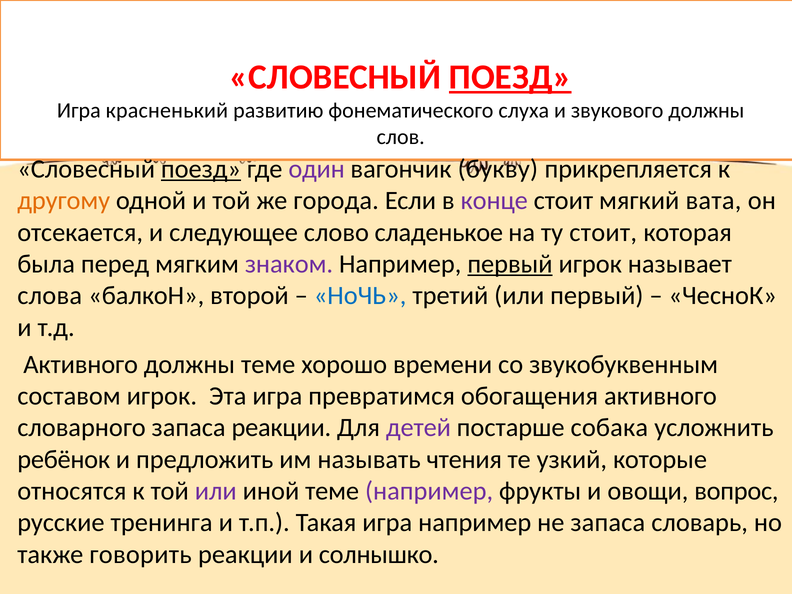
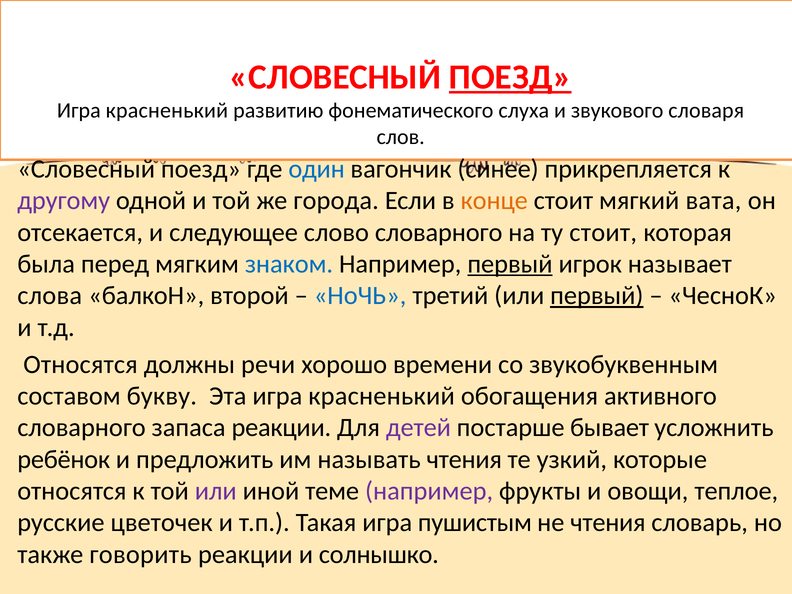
звукового должны: должны -> словаря (706, 110)
поезд underline: present -> none (201, 169)
один colour: purple -> blue (317, 169)
букву: букву -> синее (498, 169)
другому colour: orange -> purple (64, 201)
конце colour: purple -> orange (494, 201)
слово сладенькое: сладенькое -> словарного (439, 232)
знаком colour: purple -> blue (289, 264)
первый underline: none -> present (597, 296)
Активного: Активного -> Относятся (81, 364)
должны теме: теме -> речи (268, 364)
составом игрок: игрок -> букву (162, 396)
Эта игра превратимся: превратимся -> красненький (382, 396)
собака: собака -> бывает (610, 428)
вопрос: вопрос -> теплое (736, 491)
тренинга: тренинга -> цветочек (162, 523)
игра например: например -> пушистым (475, 523)
не запаса: запаса -> чтения (608, 523)
